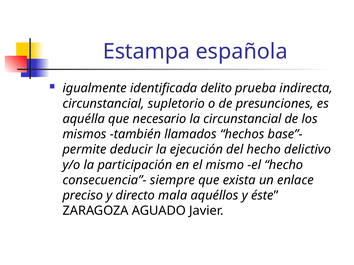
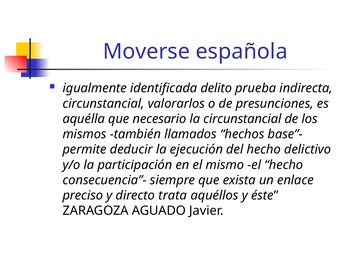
Estampa: Estampa -> Moverse (146, 52)
supletorio: supletorio -> valorarlos (176, 104)
mala: mala -> trata (173, 196)
